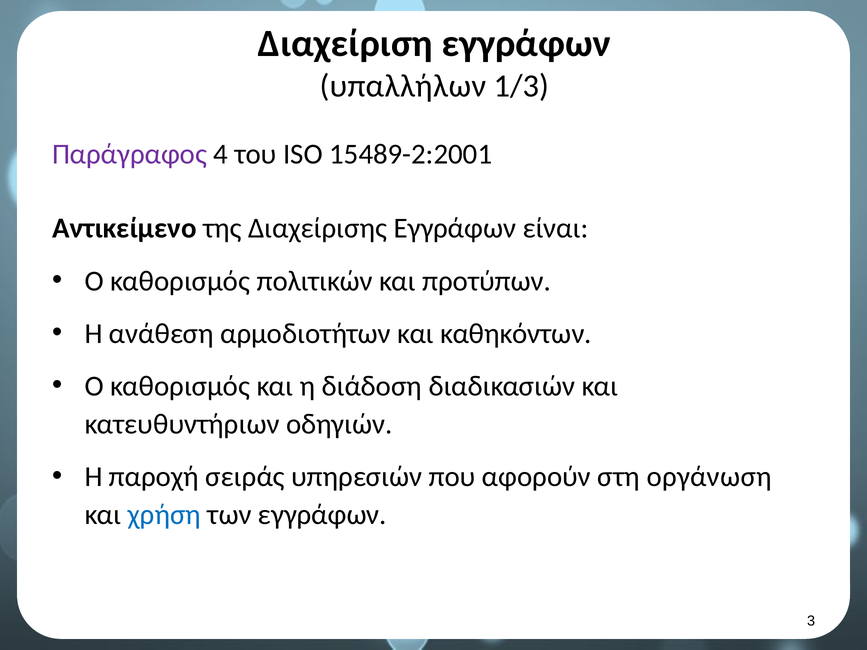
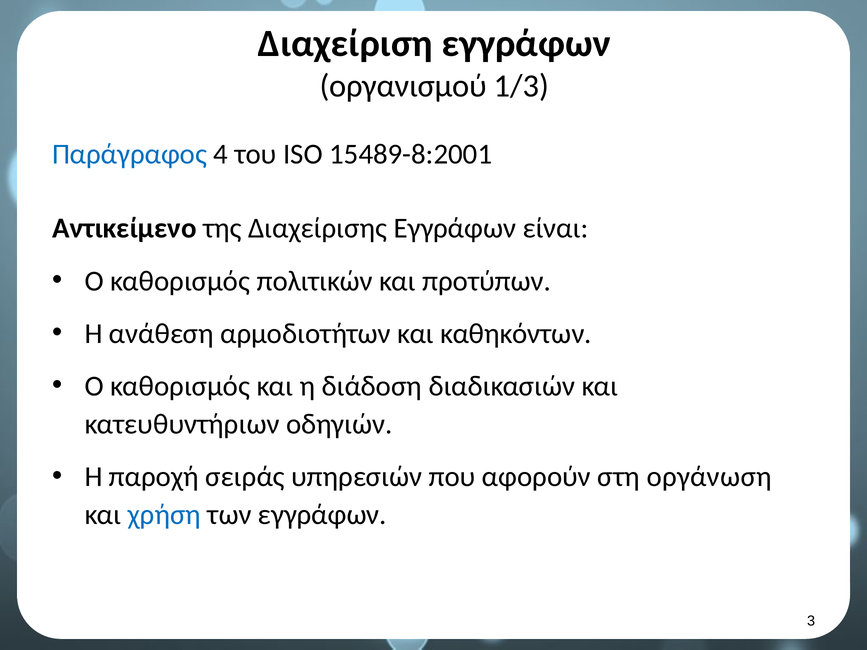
υπαλλήλων: υπαλλήλων -> οργανισμού (403, 86)
Παράγραφος colour: purple -> blue (129, 154)
15489-2:2001: 15489-2:2001 -> 15489-8:2001 (411, 154)
